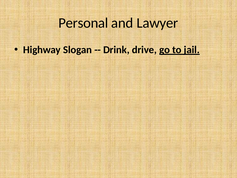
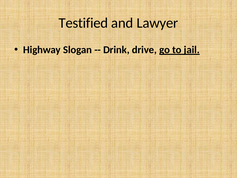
Personal: Personal -> Testified (83, 23)
